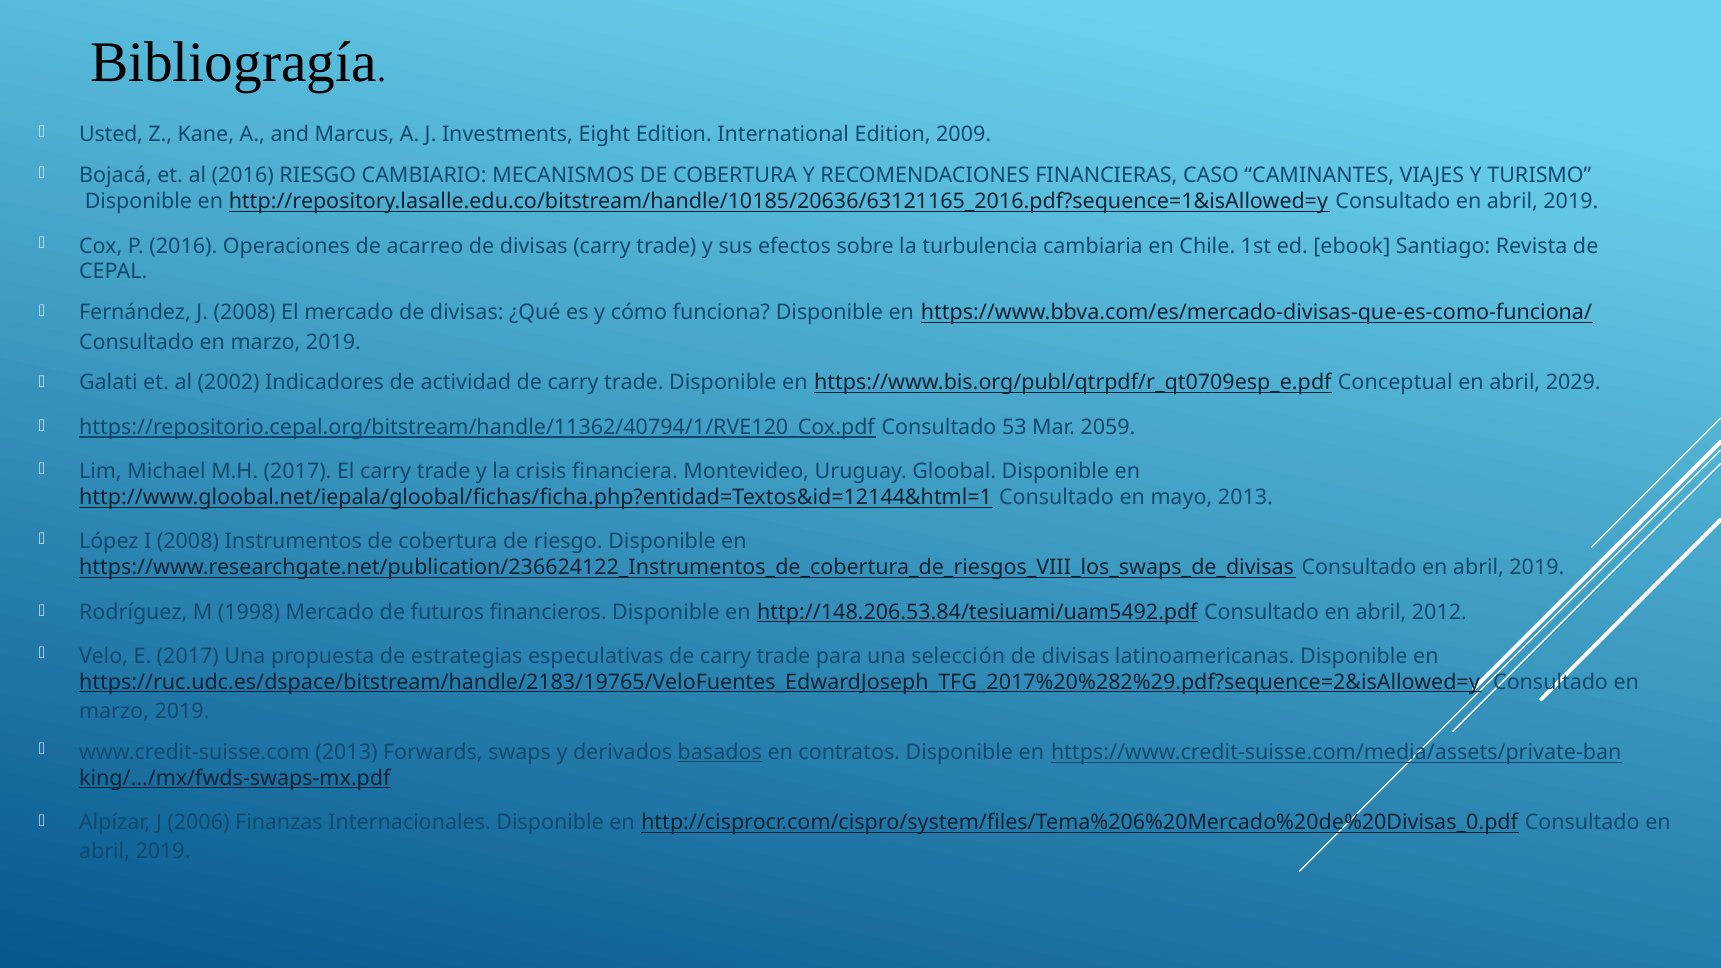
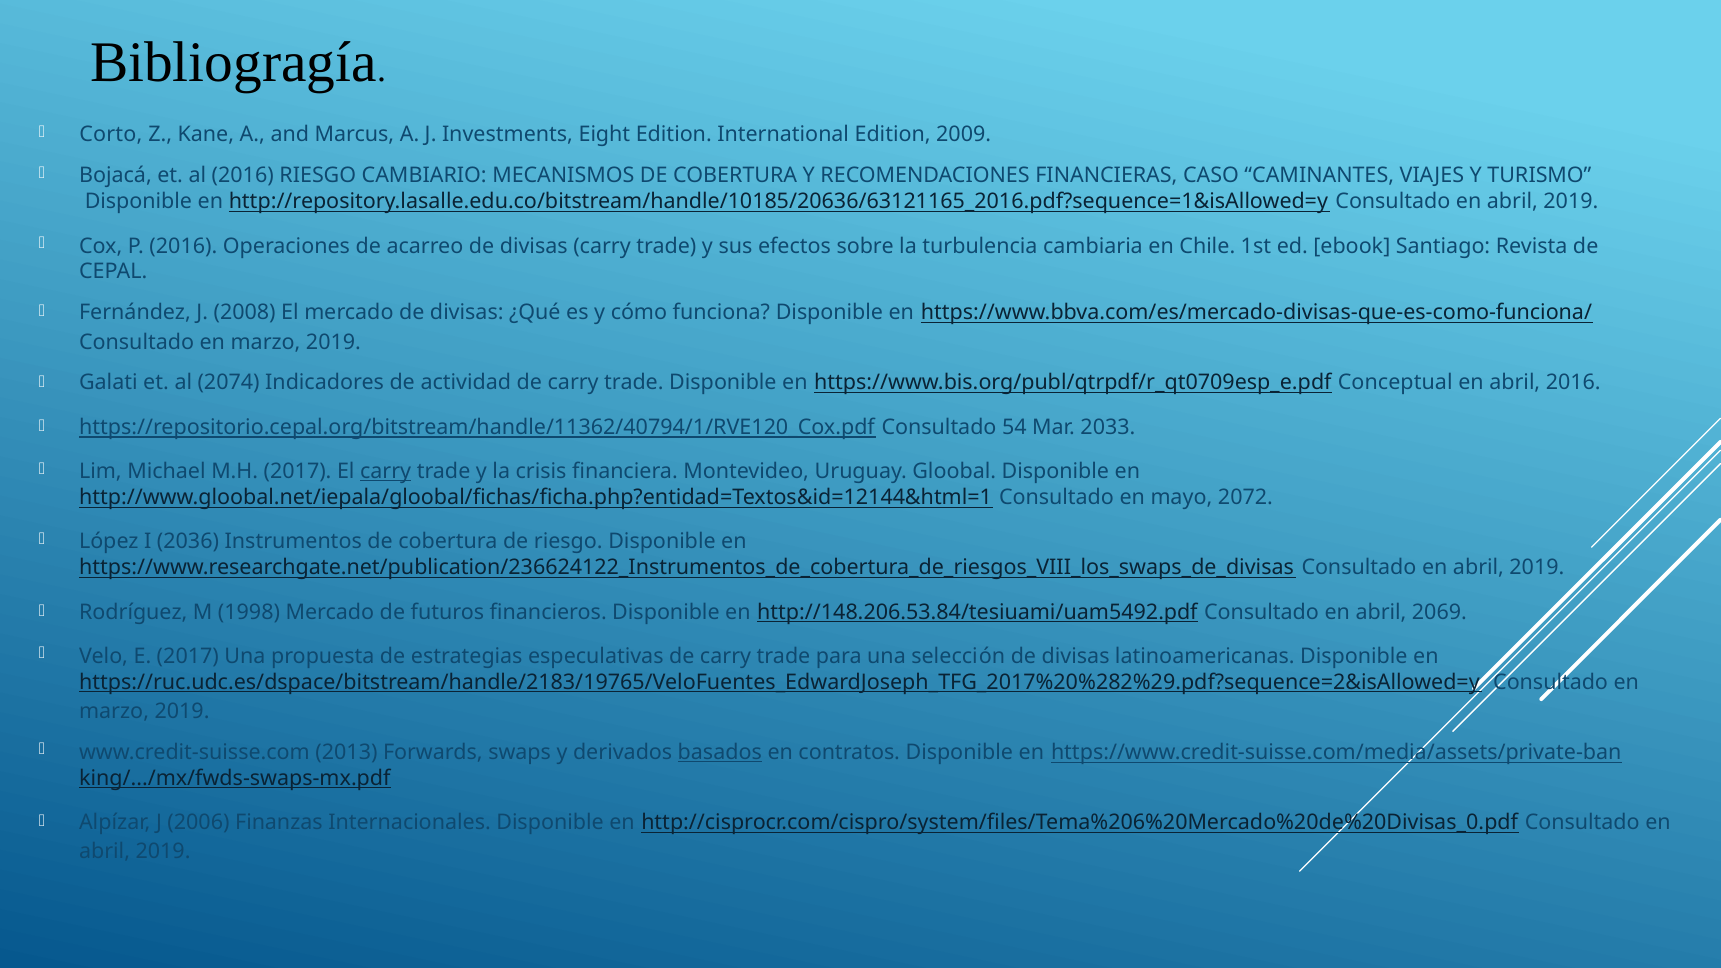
Usted: Usted -> Corto (111, 135)
2002: 2002 -> 2074 (229, 383)
abril 2029: 2029 -> 2016 (1573, 383)
53: 53 -> 54 (1014, 427)
2059: 2059 -> 2033 (1108, 427)
carry underline: none -> present (386, 472)
mayo 2013: 2013 -> 2072 (1245, 497)
I 2008: 2008 -> 2036 (188, 542)
2012: 2012 -> 2069 (1439, 612)
